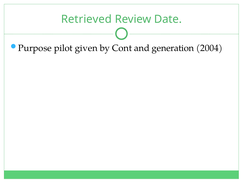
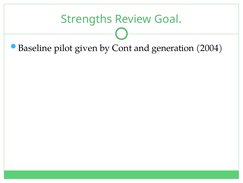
Retrieved: Retrieved -> Strengths (87, 19)
Date: Date -> Goal (168, 19)
Purpose: Purpose -> Baseline (35, 48)
